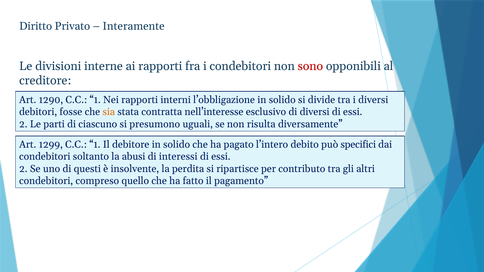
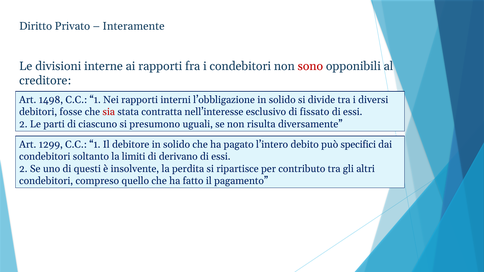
1290: 1290 -> 1498 (51, 100)
sia colour: orange -> red (109, 112)
di diversi: diversi -> fissato (315, 112)
abusi: abusi -> limiti (134, 157)
interessi: interessi -> derivano (178, 157)
